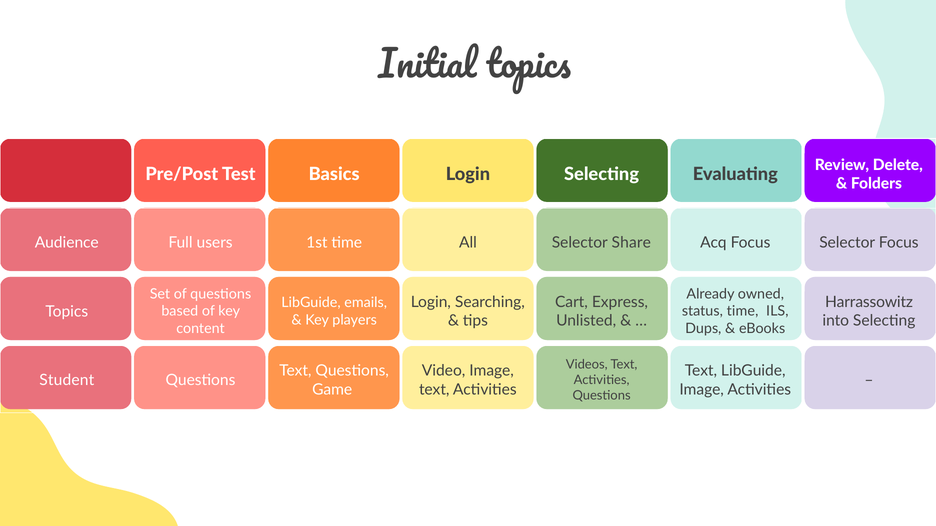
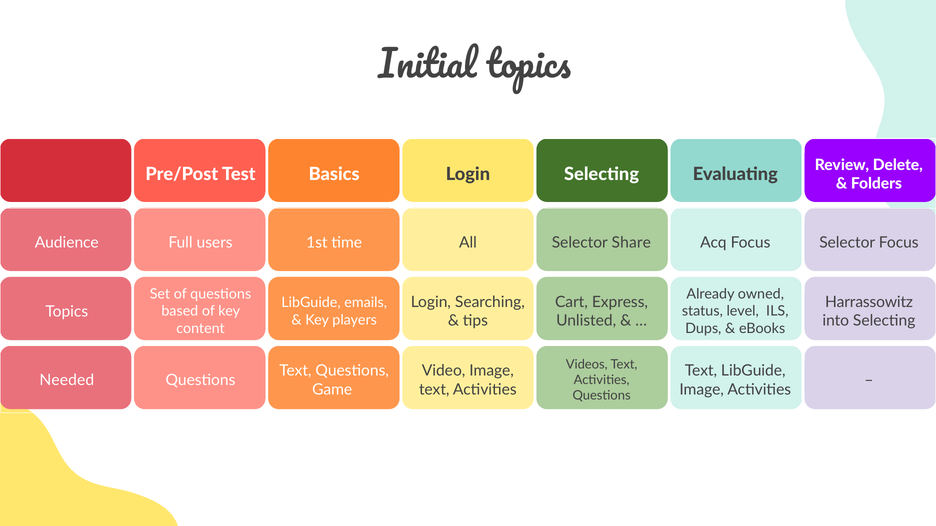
status time: time -> level (743, 312)
Student: Student -> Needed (67, 381)
